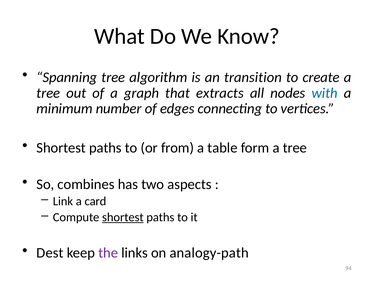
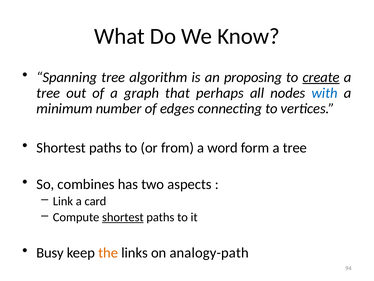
transition: transition -> proposing (253, 77)
create underline: none -> present (321, 77)
extracts: extracts -> perhaps (220, 93)
table: table -> word (223, 148)
Dest: Dest -> Busy (50, 252)
the colour: purple -> orange (108, 252)
